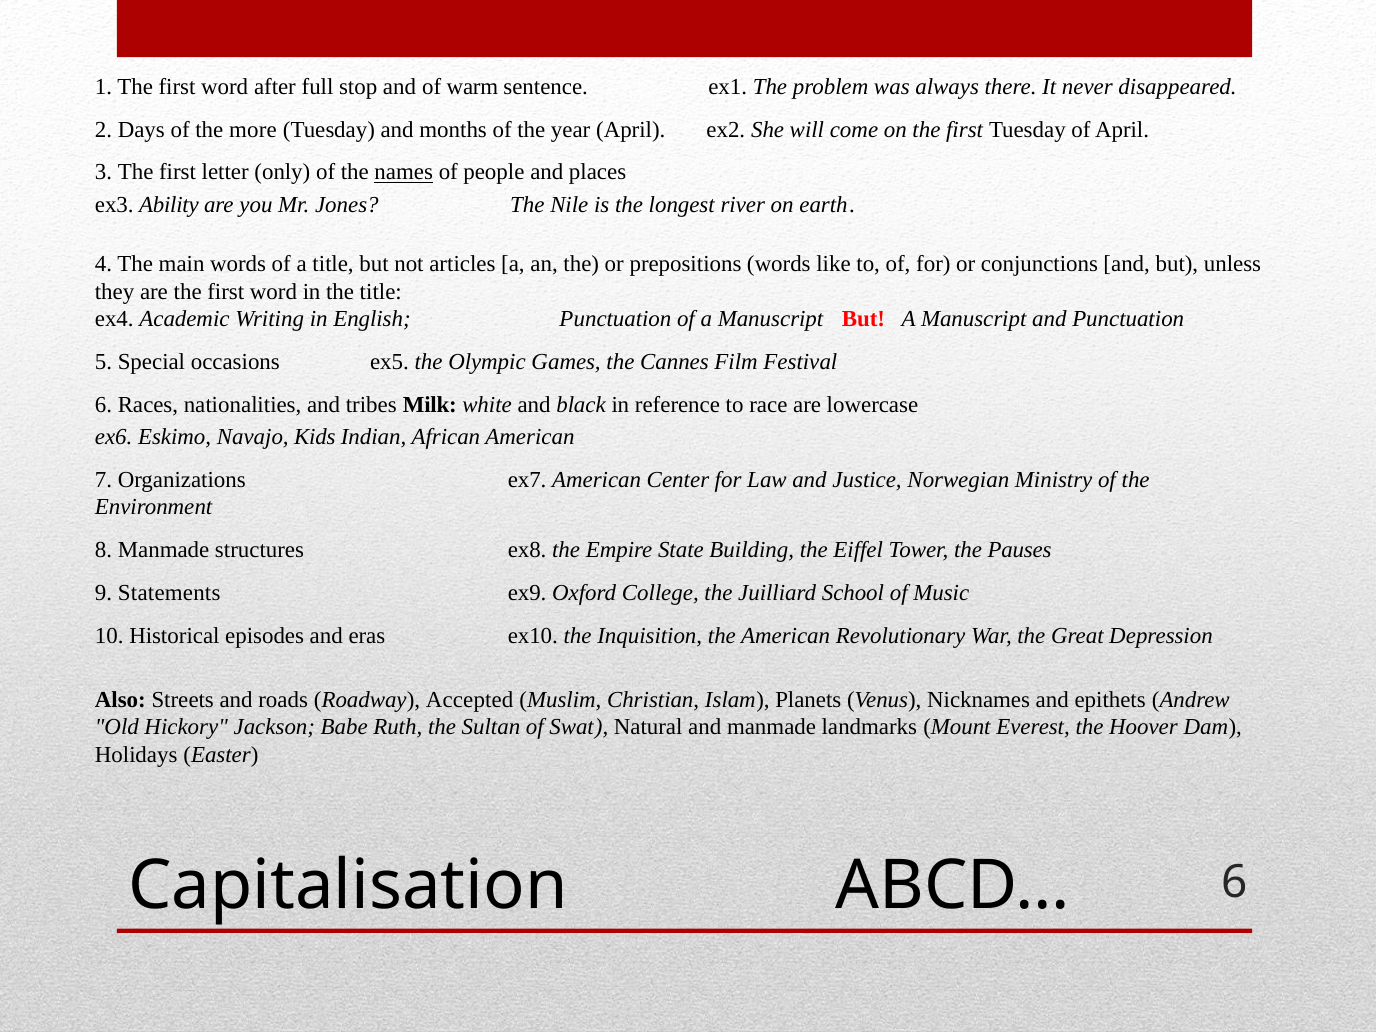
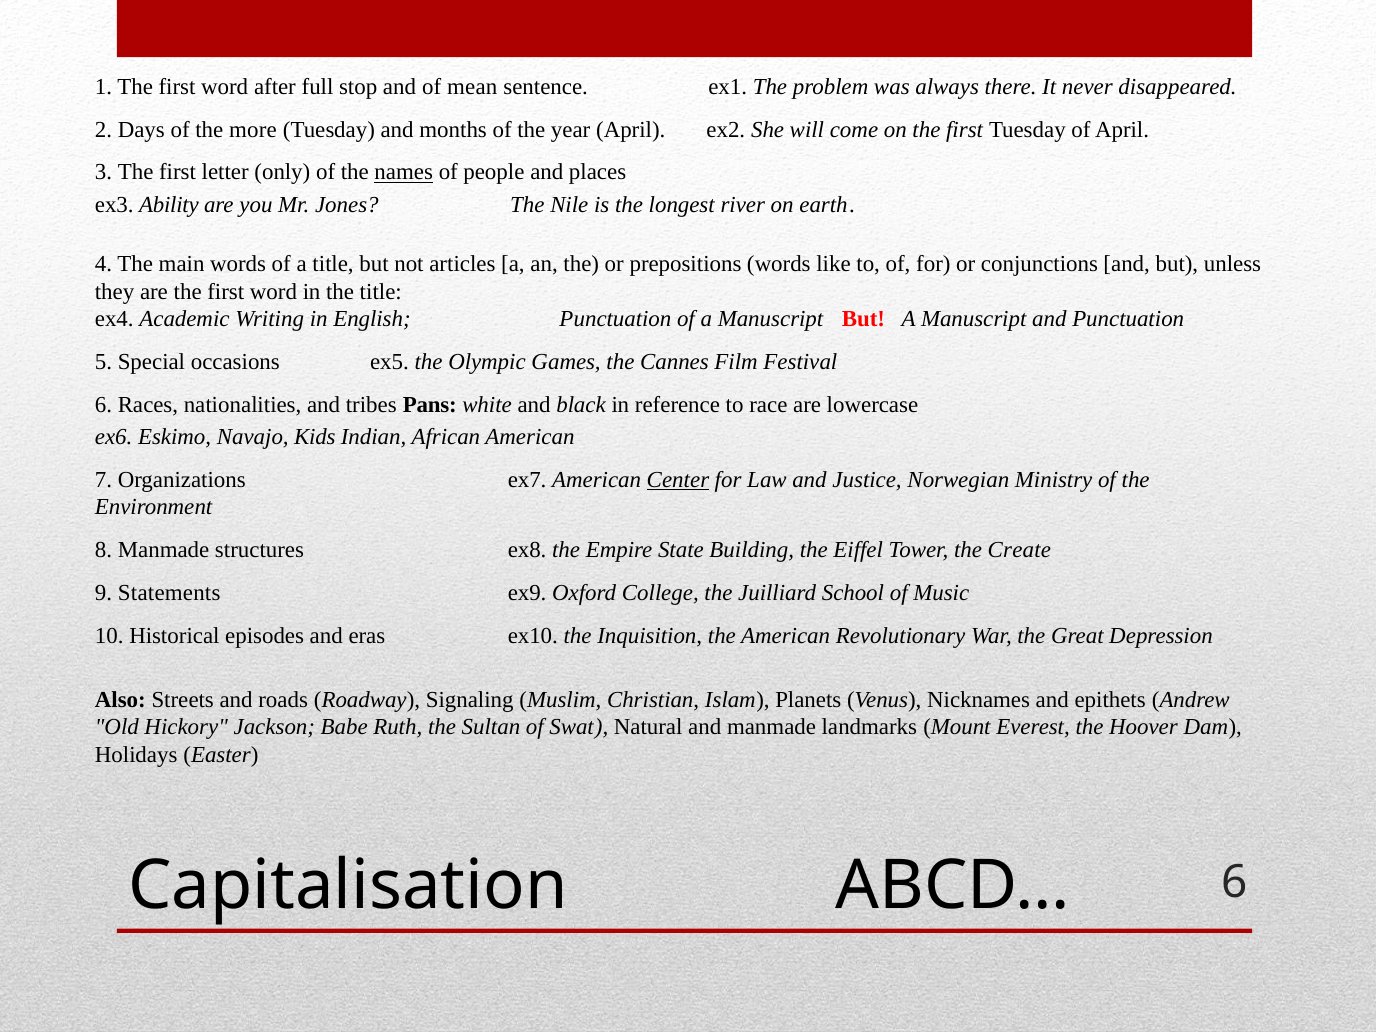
warm: warm -> mean (472, 87)
Milk: Milk -> Pans (430, 405)
Center underline: none -> present (678, 480)
Pauses: Pauses -> Create (1019, 550)
Accepted: Accepted -> Signaling (470, 700)
